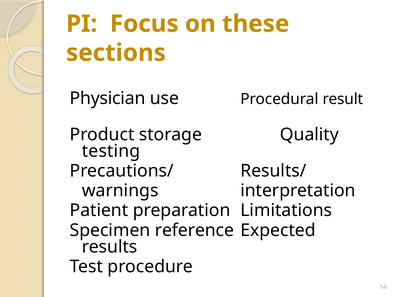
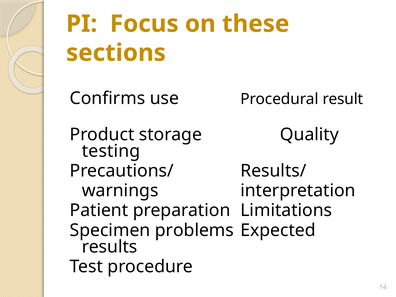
Physician: Physician -> Confirms (107, 98)
reference: reference -> problems (194, 230)
